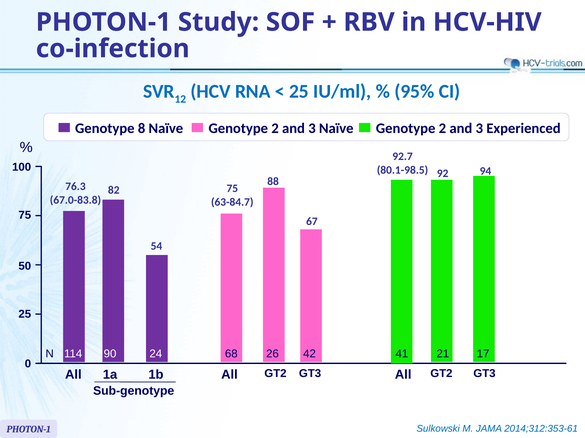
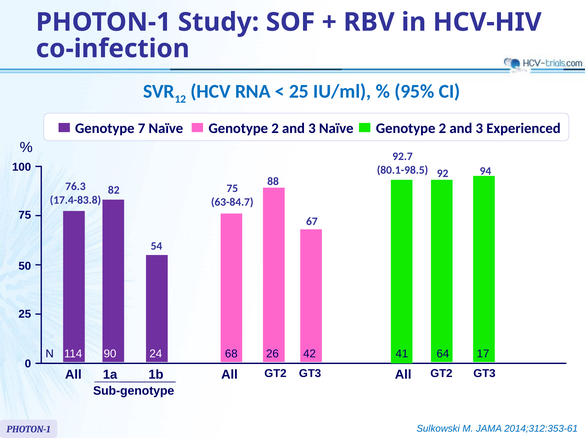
8: 8 -> 7 (142, 129)
67.0-83.8: 67.0-83.8 -> 17.4-83.8 (75, 200)
21: 21 -> 64 (443, 354)
